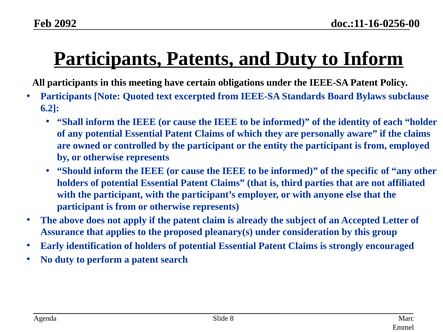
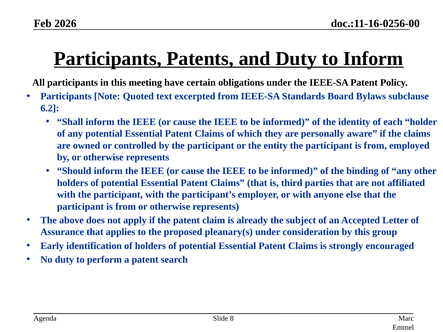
2092: 2092 -> 2026 (65, 24)
specific: specific -> binding (362, 171)
